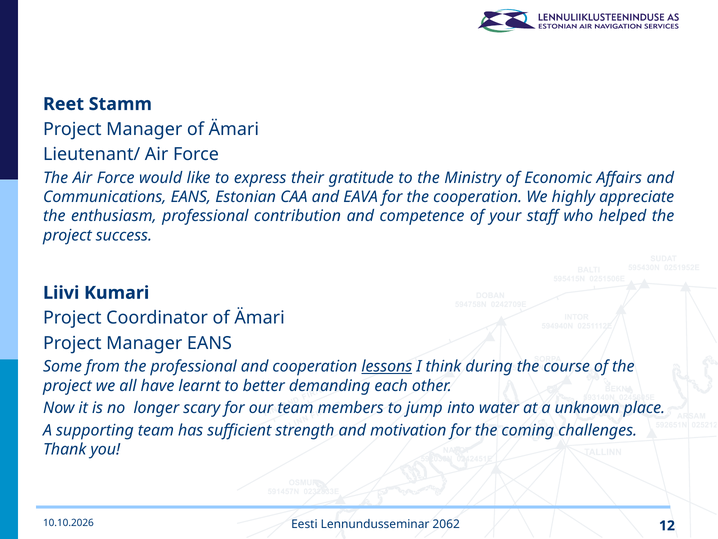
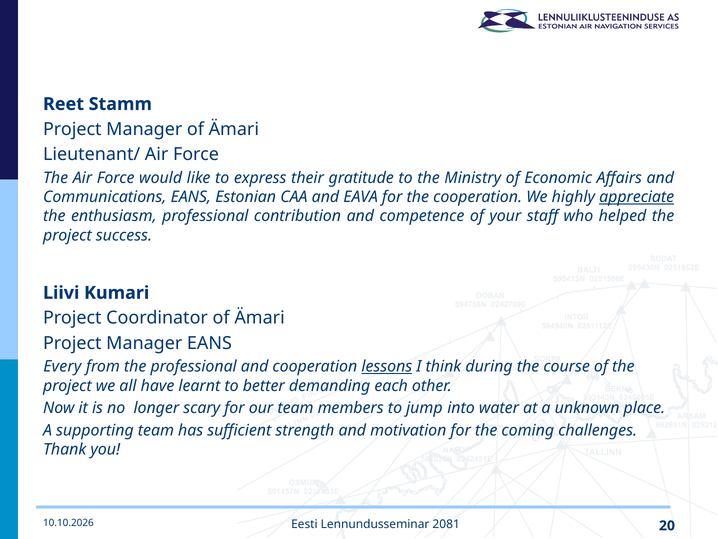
appreciate underline: none -> present (637, 197)
Some: Some -> Every (62, 366)
12: 12 -> 20 (667, 525)
2062: 2062 -> 2081 (446, 524)
